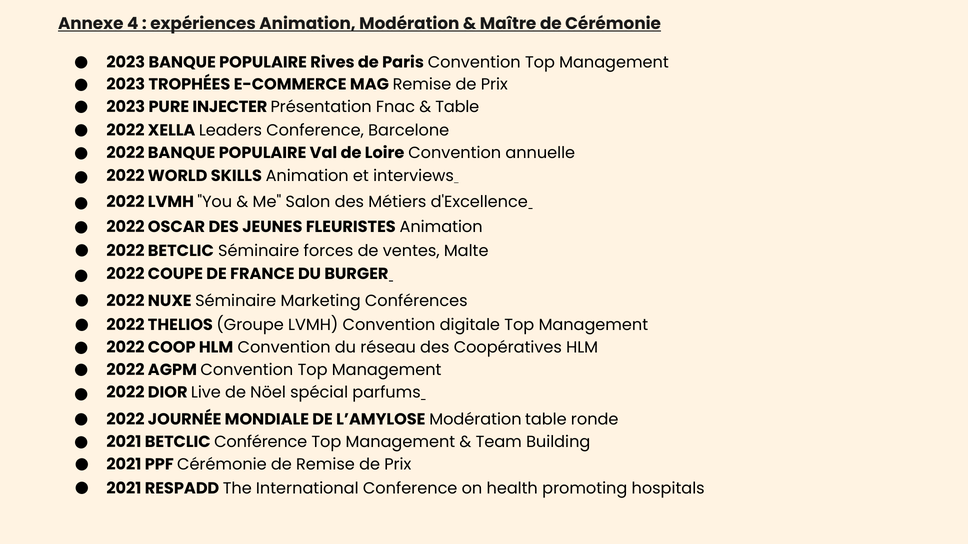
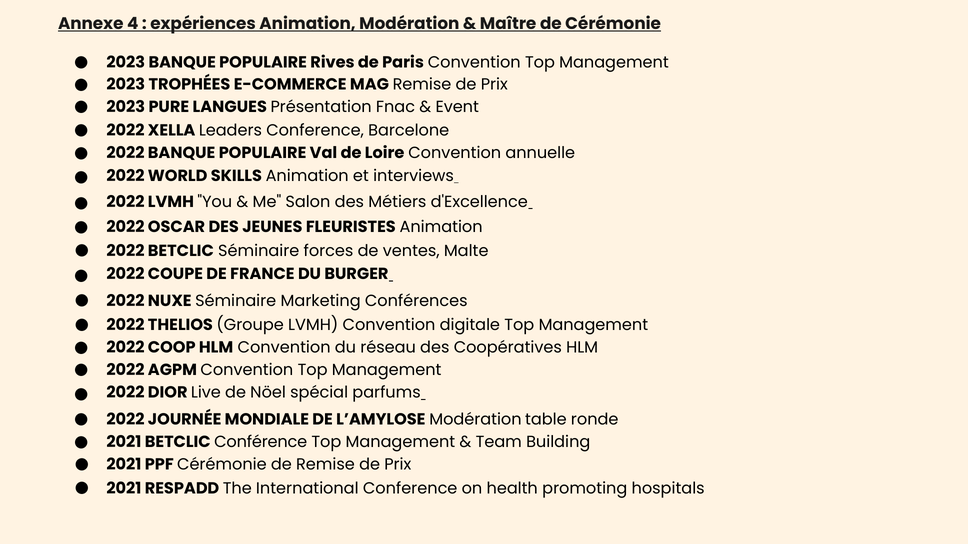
INJECTER: INJECTER -> LANGUES (230, 107)
Table: Table -> Event (457, 107)
